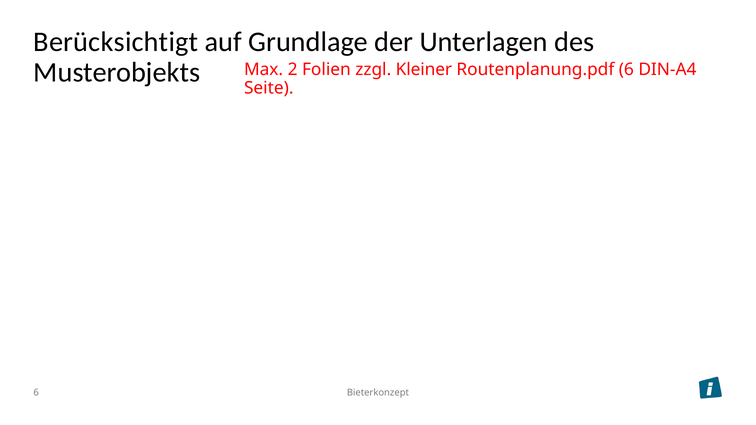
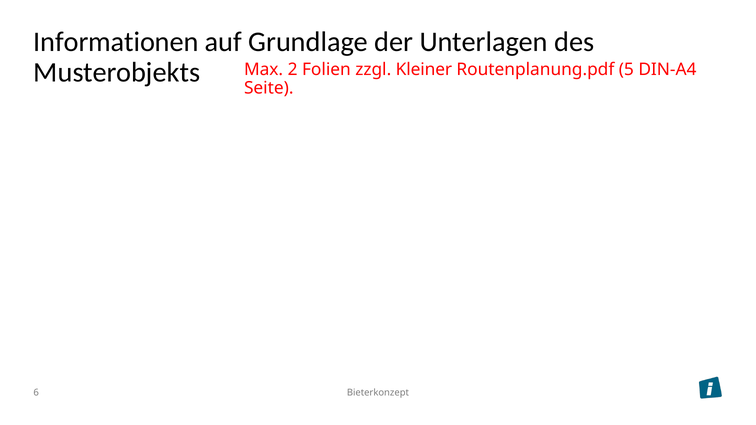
Berücksichtigt: Berücksichtigt -> Informationen (116, 42)
Routenplanung.pdf 6: 6 -> 5 (626, 70)
